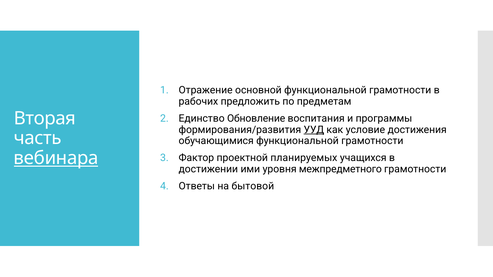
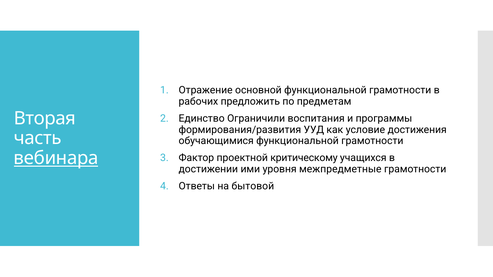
Обновление: Обновление -> Ограничили (256, 119)
УУД underline: present -> none (314, 130)
планируемых: планируемых -> критическому (304, 158)
межпредметного: межпредметного -> межпредметные (340, 169)
